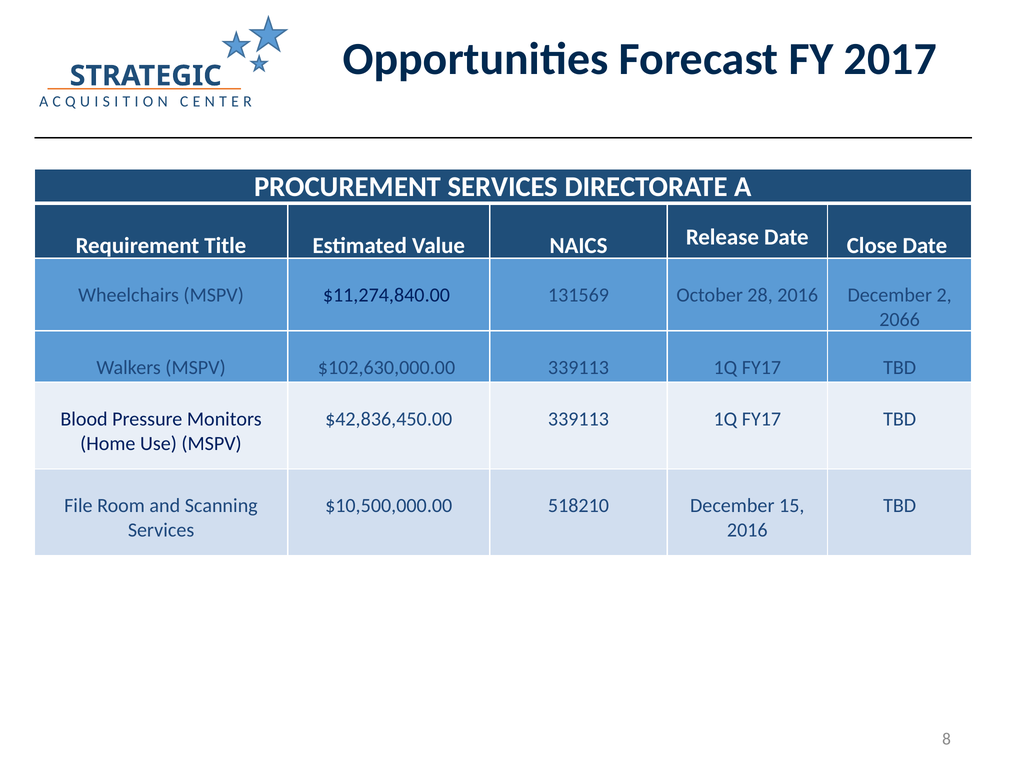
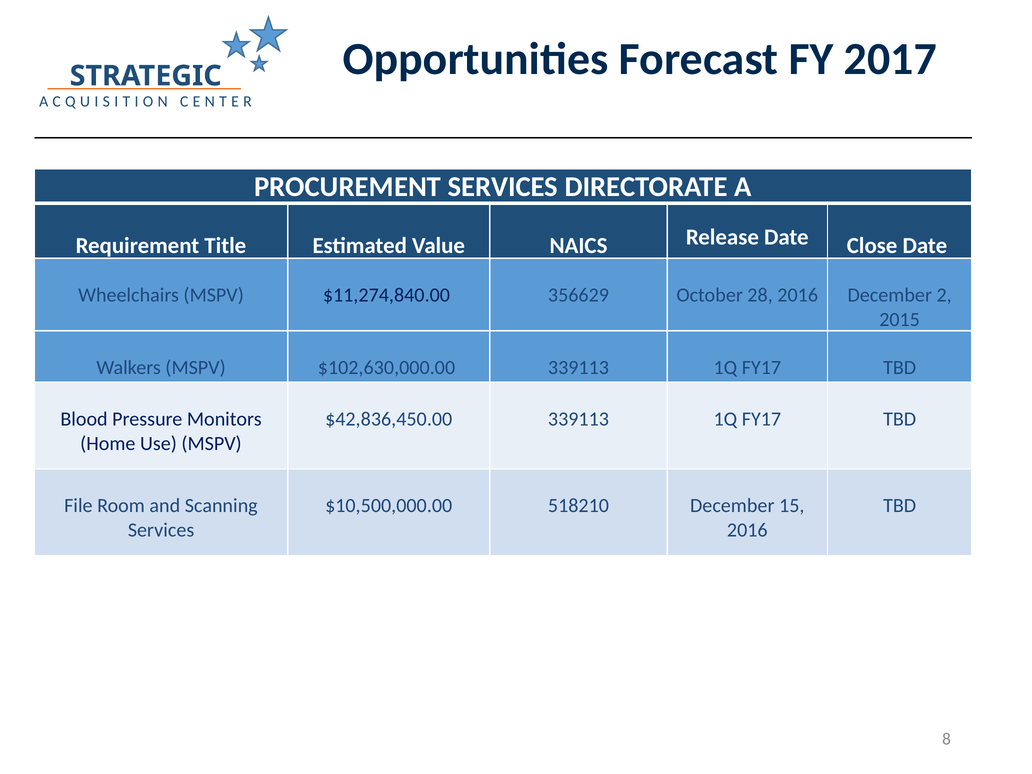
131569: 131569 -> 356629 (578, 295)
2066: 2066 -> 2015 (900, 320)
